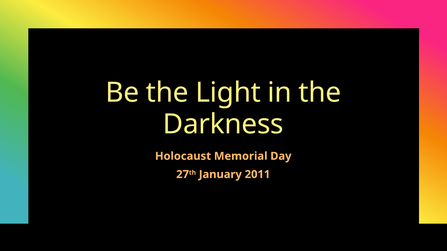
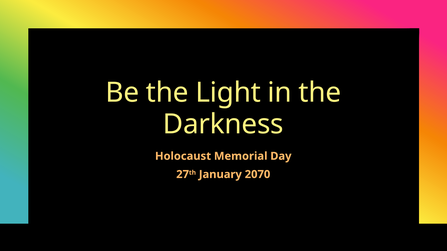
2011: 2011 -> 2070 (257, 175)
